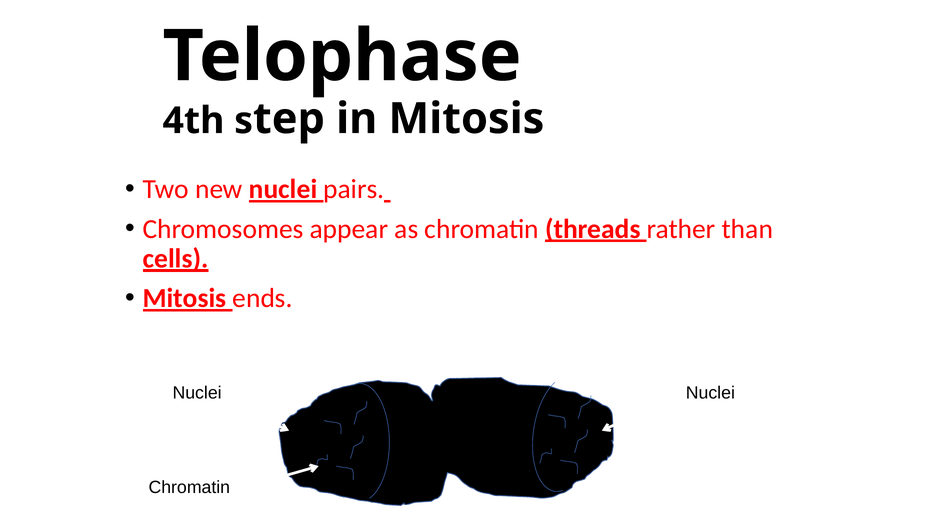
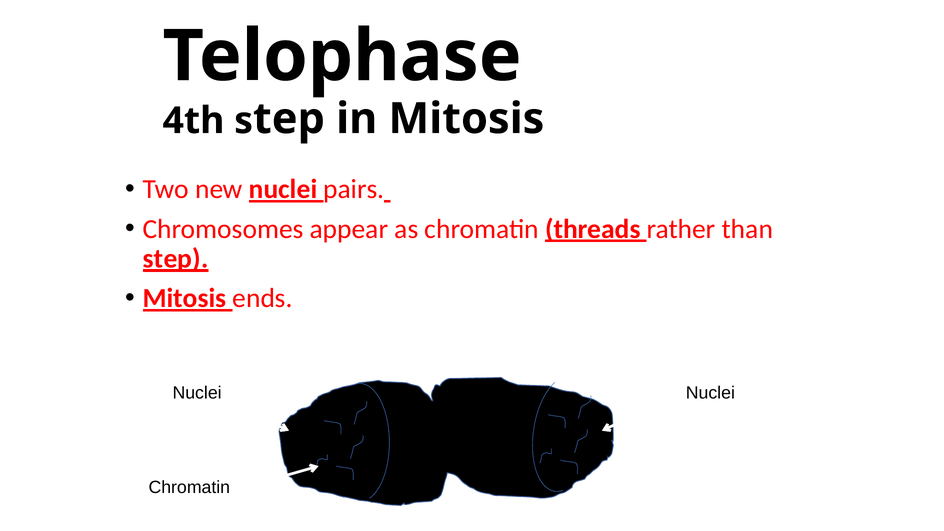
cells: cells -> step (176, 259)
